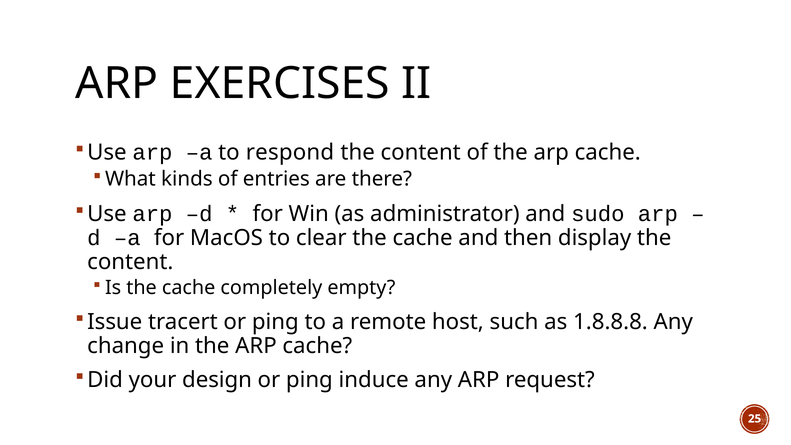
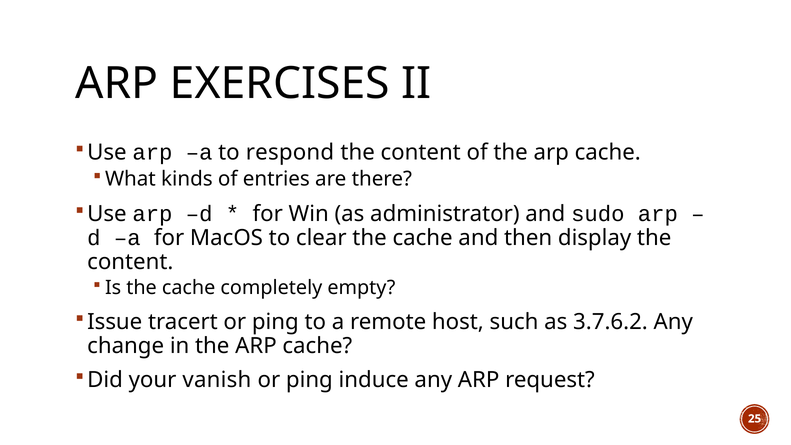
1.8.8.8: 1.8.8.8 -> 3.7.6.2 (610, 322)
design: design -> vanish (217, 380)
